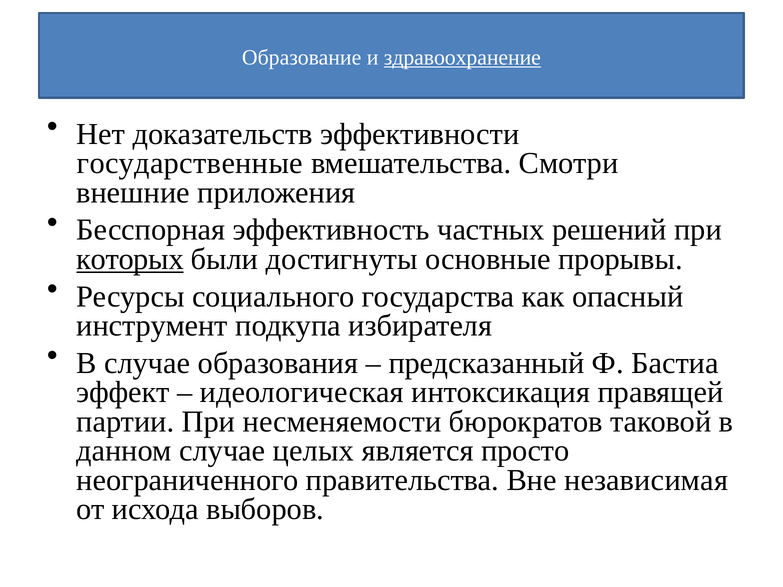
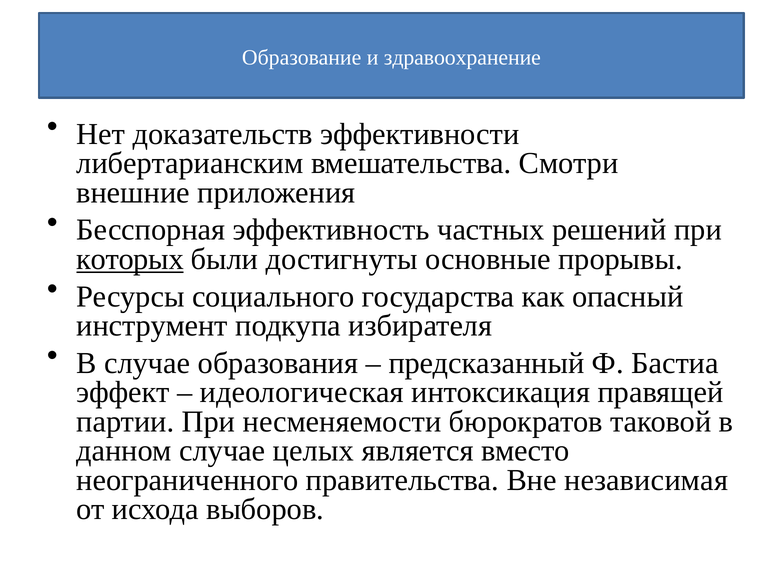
здравоохранение underline: present -> none (462, 58)
государственные: государственные -> либертарианским (190, 163)
просто: просто -> вместо (525, 451)
